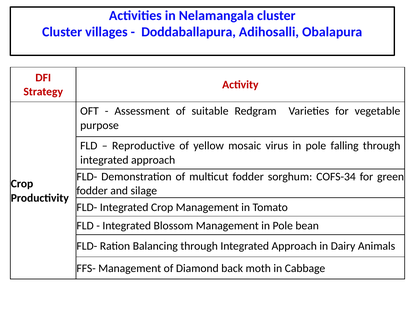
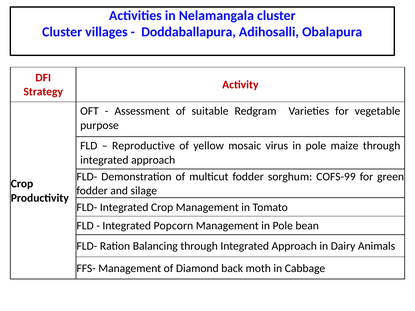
falling: falling -> maize (345, 146)
COFS-34: COFS-34 -> COFS-99 (336, 177)
Blossom: Blossom -> Popcorn (173, 226)
